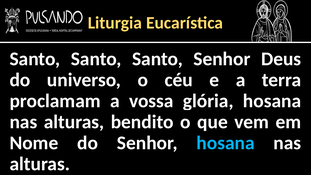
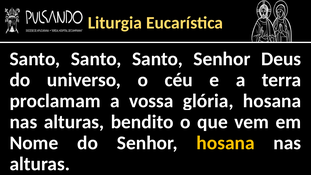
hosana colour: light blue -> yellow (226, 143)
